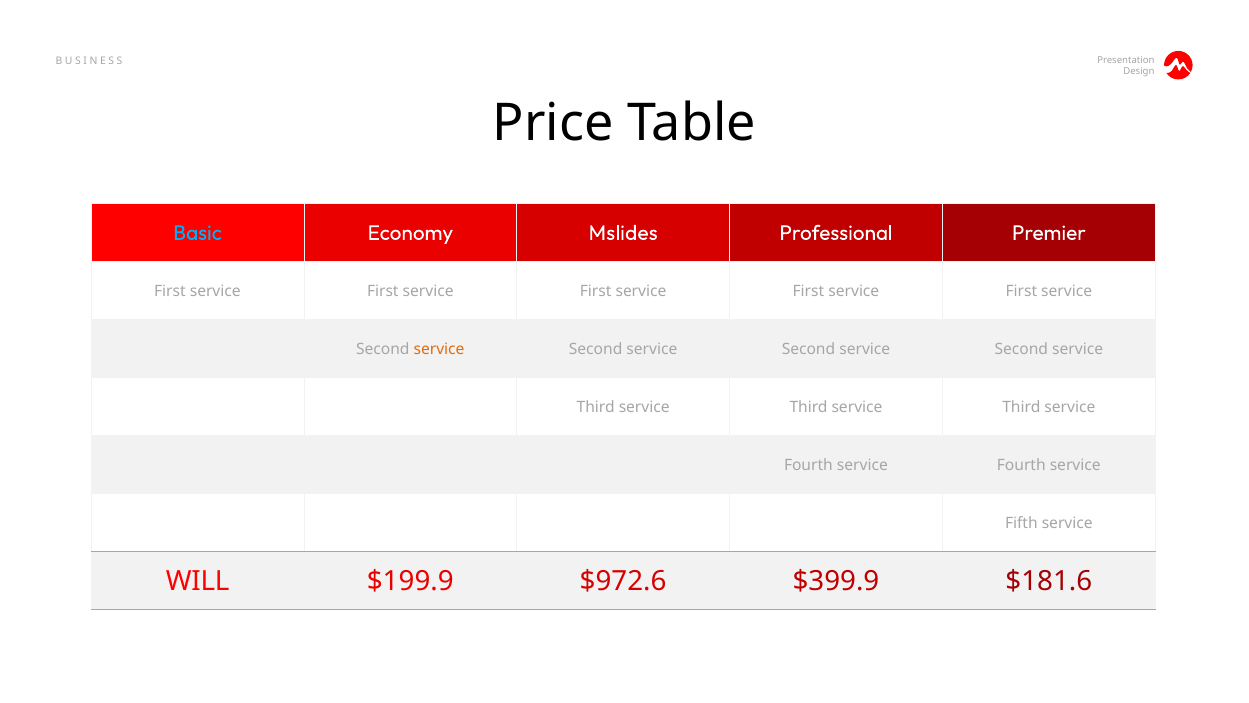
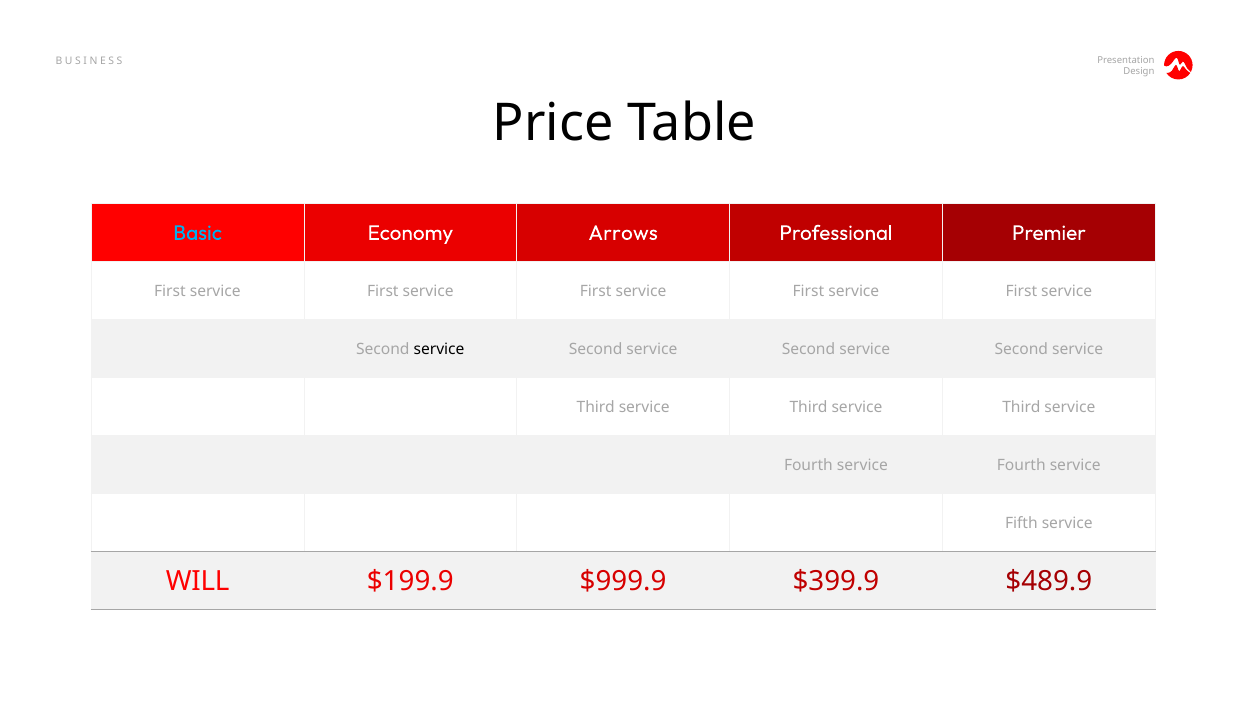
Mslides: Mslides -> Arrows (623, 233)
service colour: orange -> black (439, 349)
$972.6: $972.6 -> $999.9 (623, 581)
$181.6: $181.6 -> $489.9 (1049, 581)
